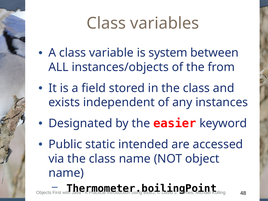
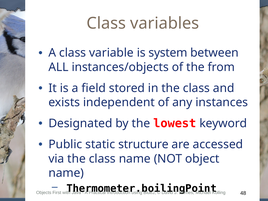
easier: easier -> lowest (175, 123)
intended: intended -> structure (143, 144)
